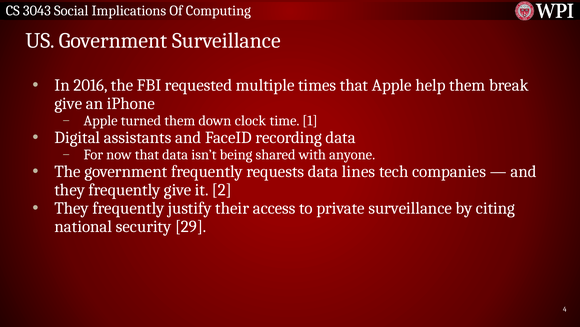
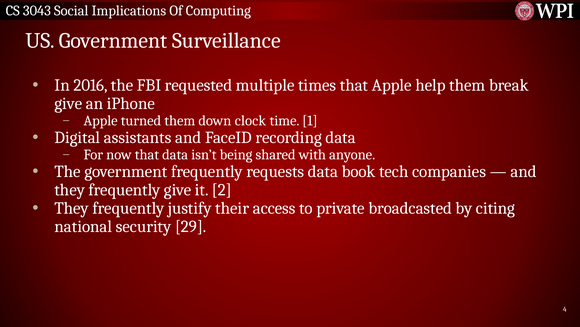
lines: lines -> book (359, 171)
private surveillance: surveillance -> broadcasted (410, 208)
